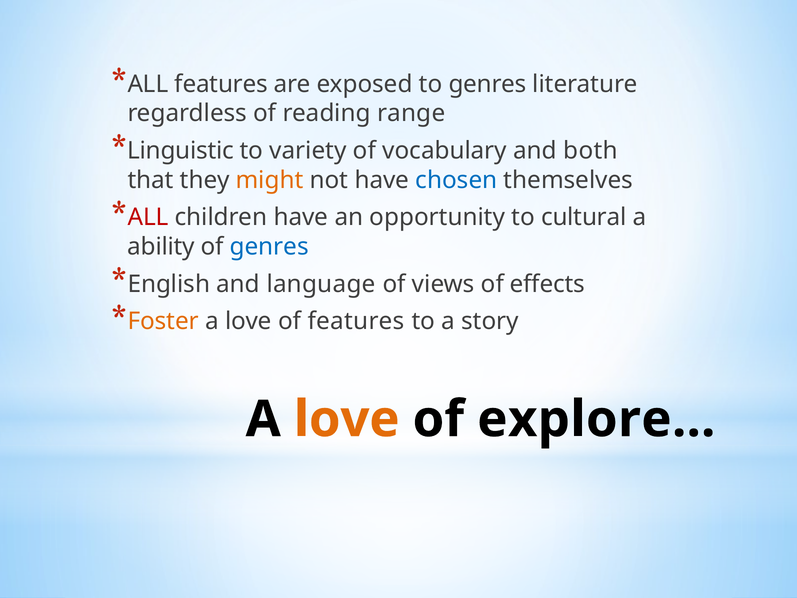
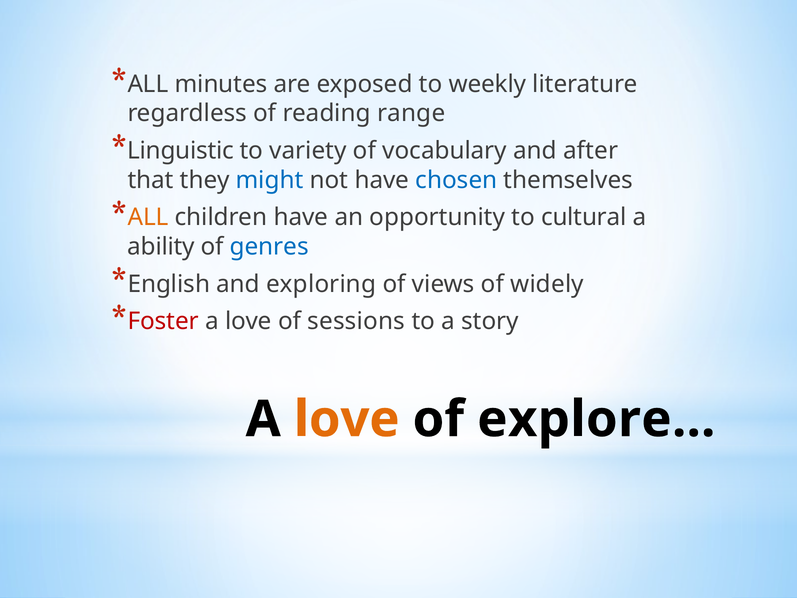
ALL features: features -> minutes (221, 84)
to genres: genres -> weekly (487, 84)
both: both -> after (591, 151)
might colour: orange -> blue (270, 180)
ALL colour: red -> orange (148, 217)
language: language -> exploring (321, 284)
effects: effects -> widely (547, 284)
Foster colour: orange -> red (163, 321)
of features: features -> sessions (356, 321)
